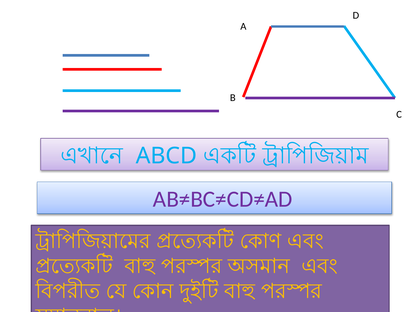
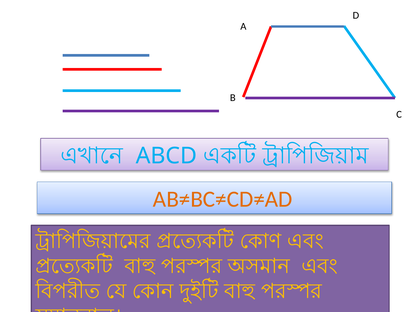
AB≠BC≠CD≠AD colour: purple -> orange (223, 200)
